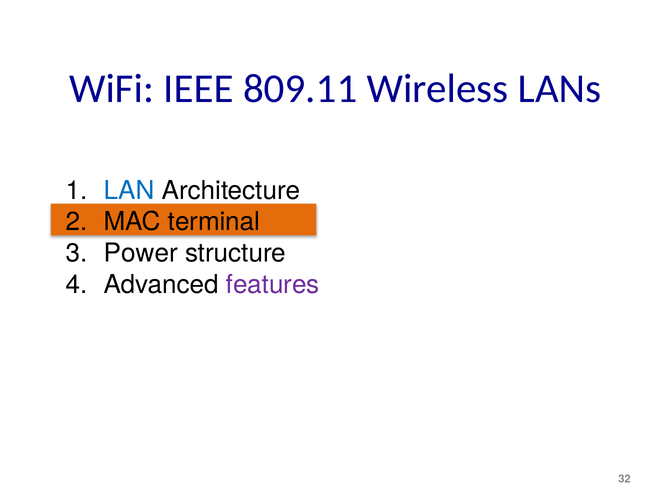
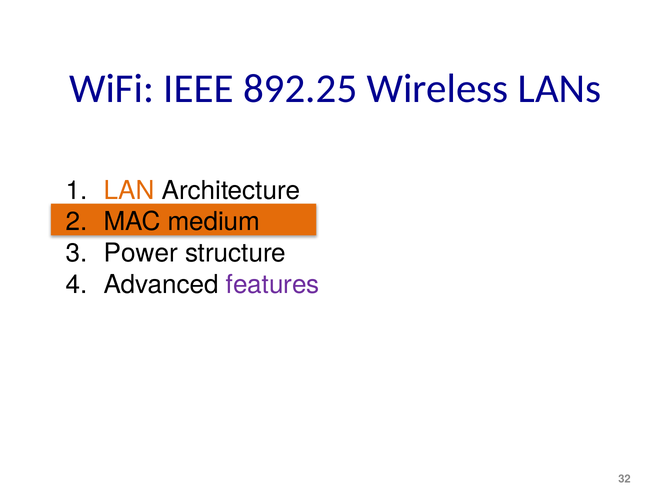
809.11: 809.11 -> 892.25 (300, 89)
LAN colour: blue -> orange (129, 191)
terminal: terminal -> medium (214, 222)
